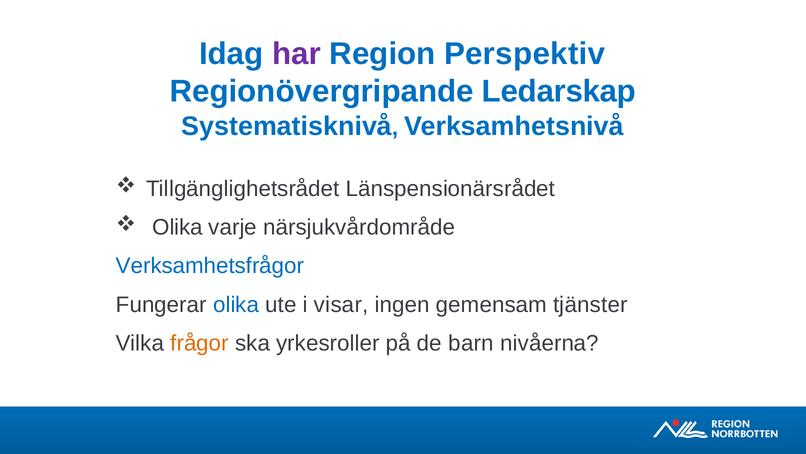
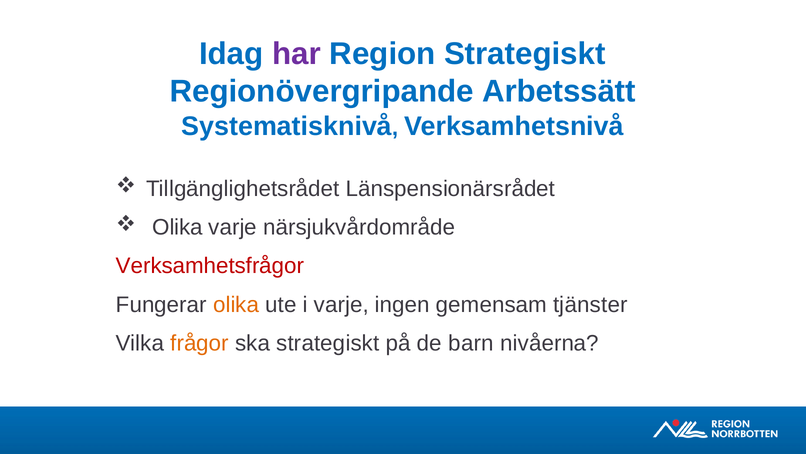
Region Perspektiv: Perspektiv -> Strategiskt (525, 54)
Ledarskap: Ledarskap -> Arbetssätt (559, 91)
Verksamhetsfrågor colour: blue -> red (210, 266)
olika colour: blue -> orange (236, 304)
i visar: visar -> varje (341, 304)
ska yrkesroller: yrkesroller -> strategiskt (328, 343)
